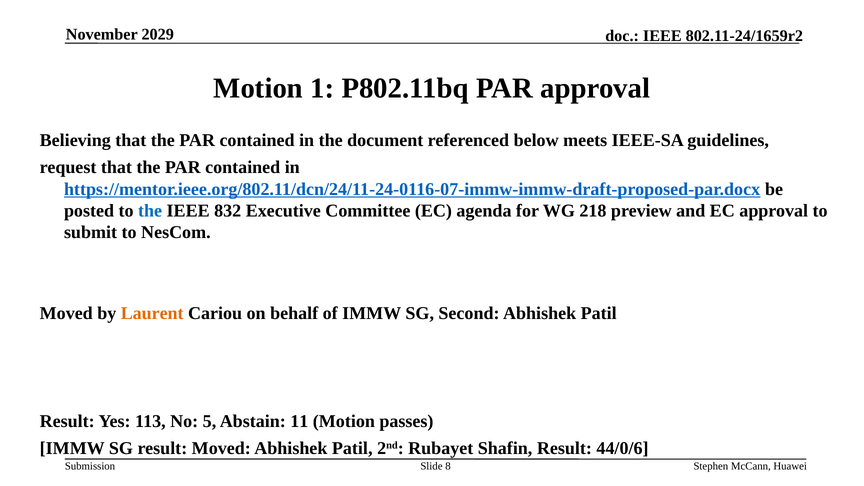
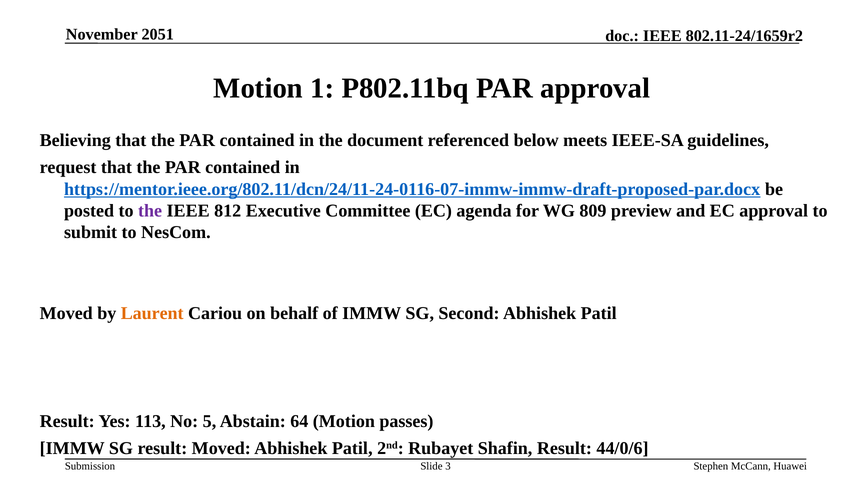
2029: 2029 -> 2051 (158, 34)
the colour: blue -> purple (150, 211)
832: 832 -> 812 (228, 211)
218: 218 -> 809 (593, 211)
11: 11 -> 64 (299, 421)
8: 8 -> 3 (448, 466)
